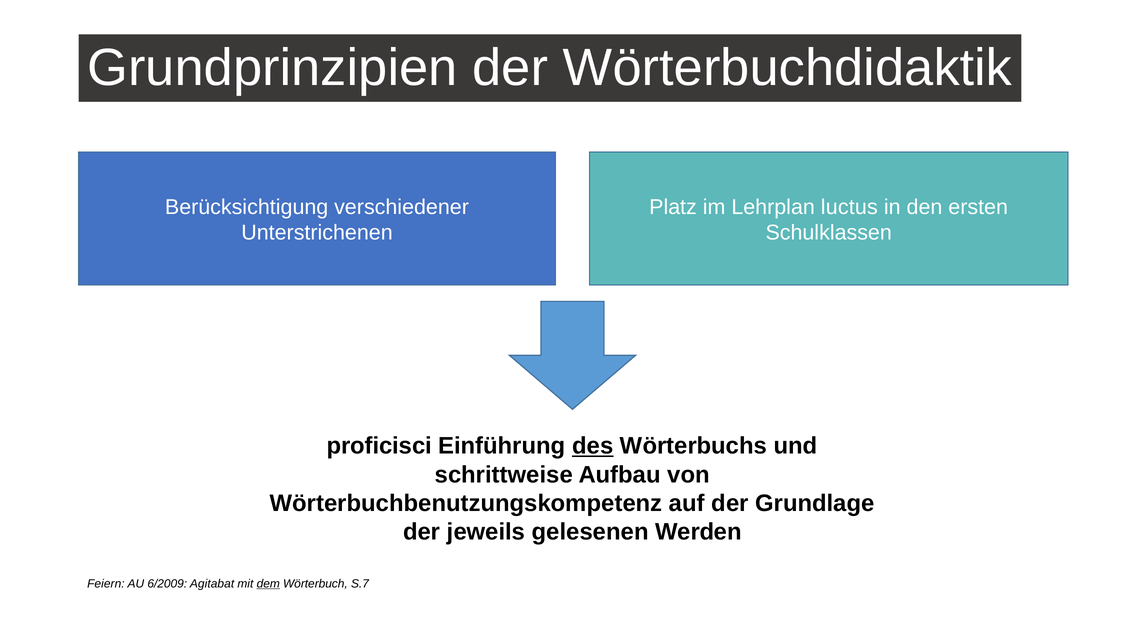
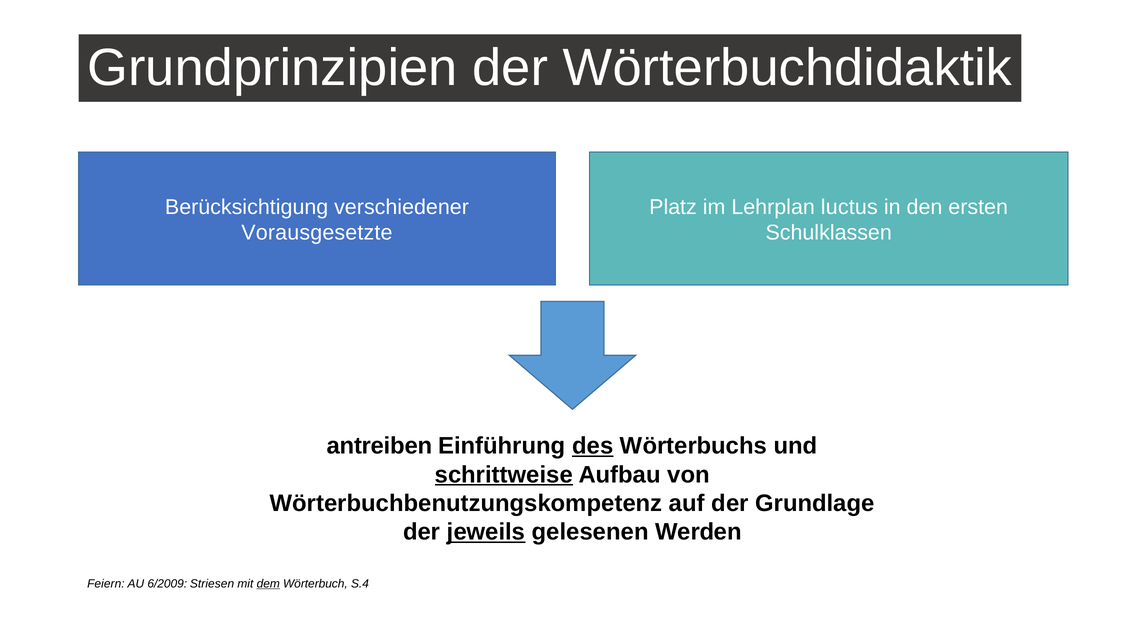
Unterstrichenen: Unterstrichenen -> Vorausgesetzte (317, 233)
proficisci: proficisci -> antreiben (379, 446)
schrittweise underline: none -> present (504, 475)
jeweils underline: none -> present (486, 532)
Agitabat: Agitabat -> Striesen (212, 584)
S.7: S.7 -> S.4 (360, 584)
